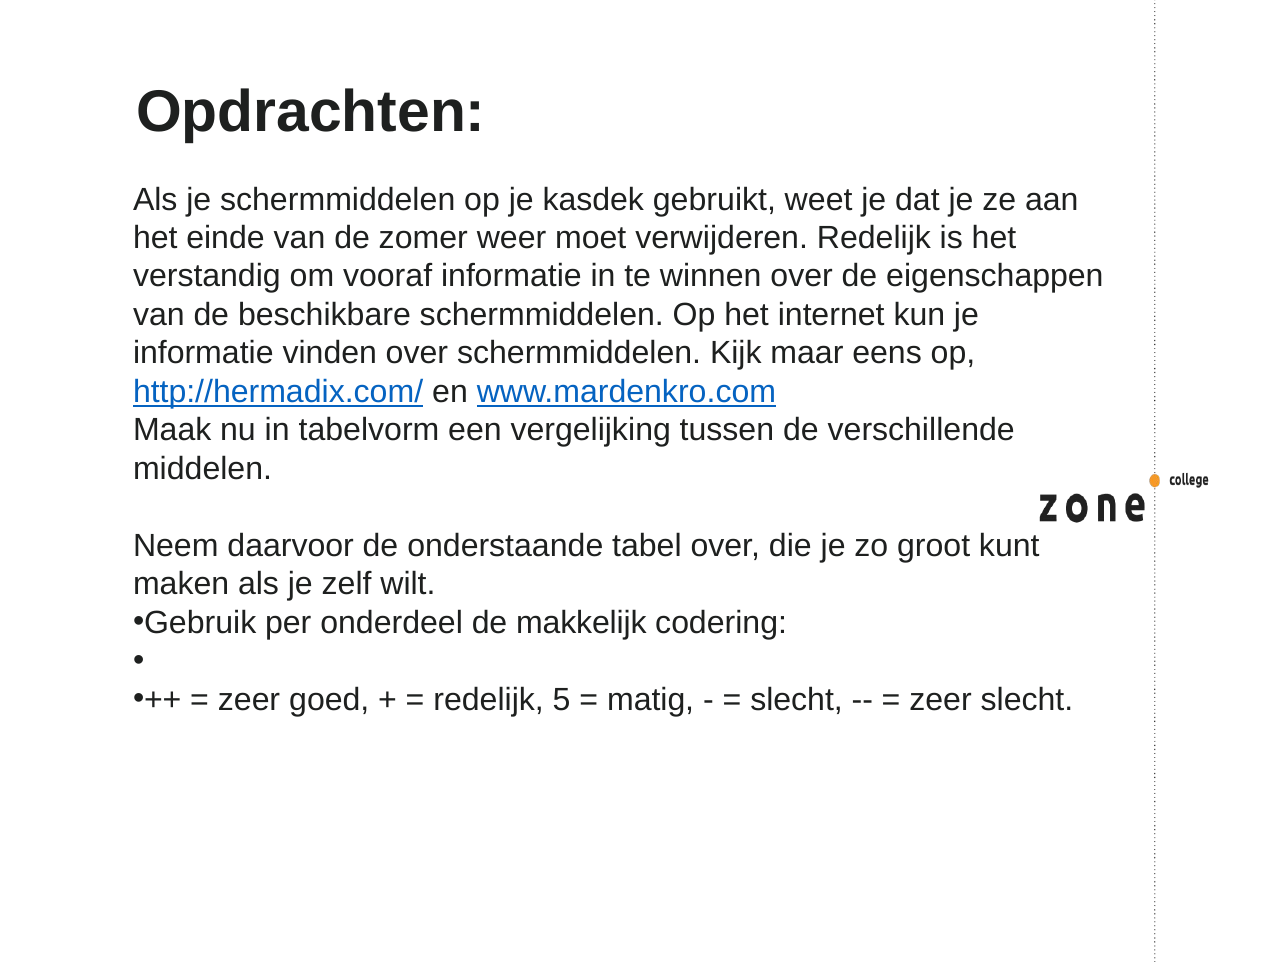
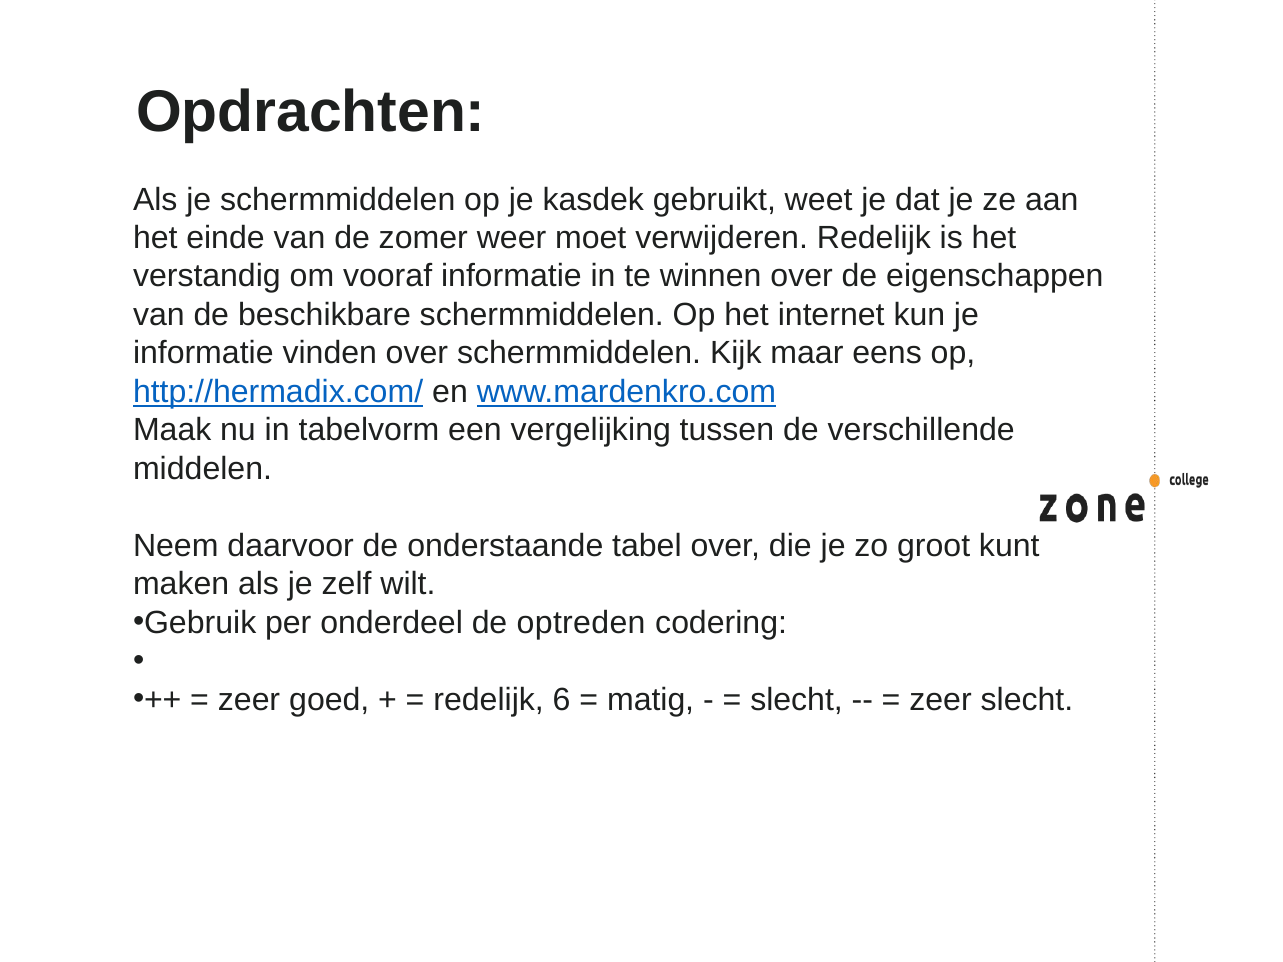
makkelijk: makkelijk -> optreden (581, 623)
5: 5 -> 6 (562, 700)
